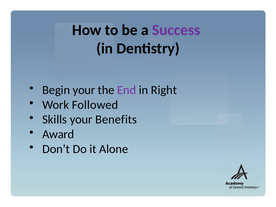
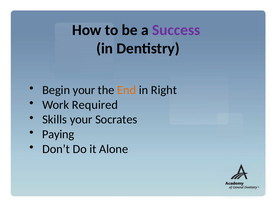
End colour: purple -> orange (127, 90)
Followed: Followed -> Required (95, 105)
Benefits: Benefits -> Socrates (116, 120)
Award: Award -> Paying (58, 134)
